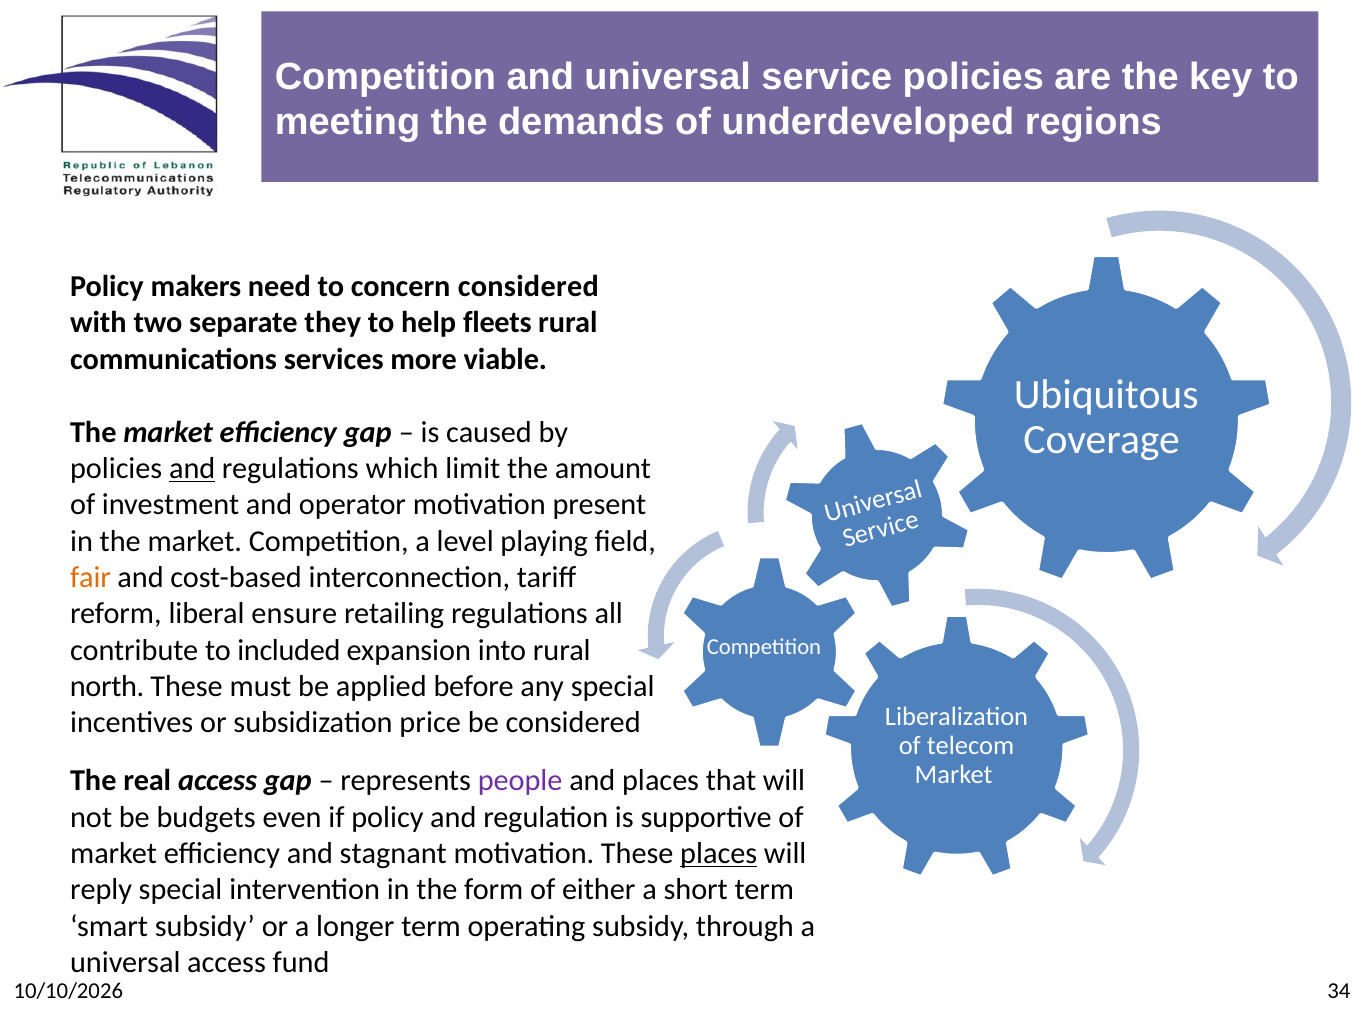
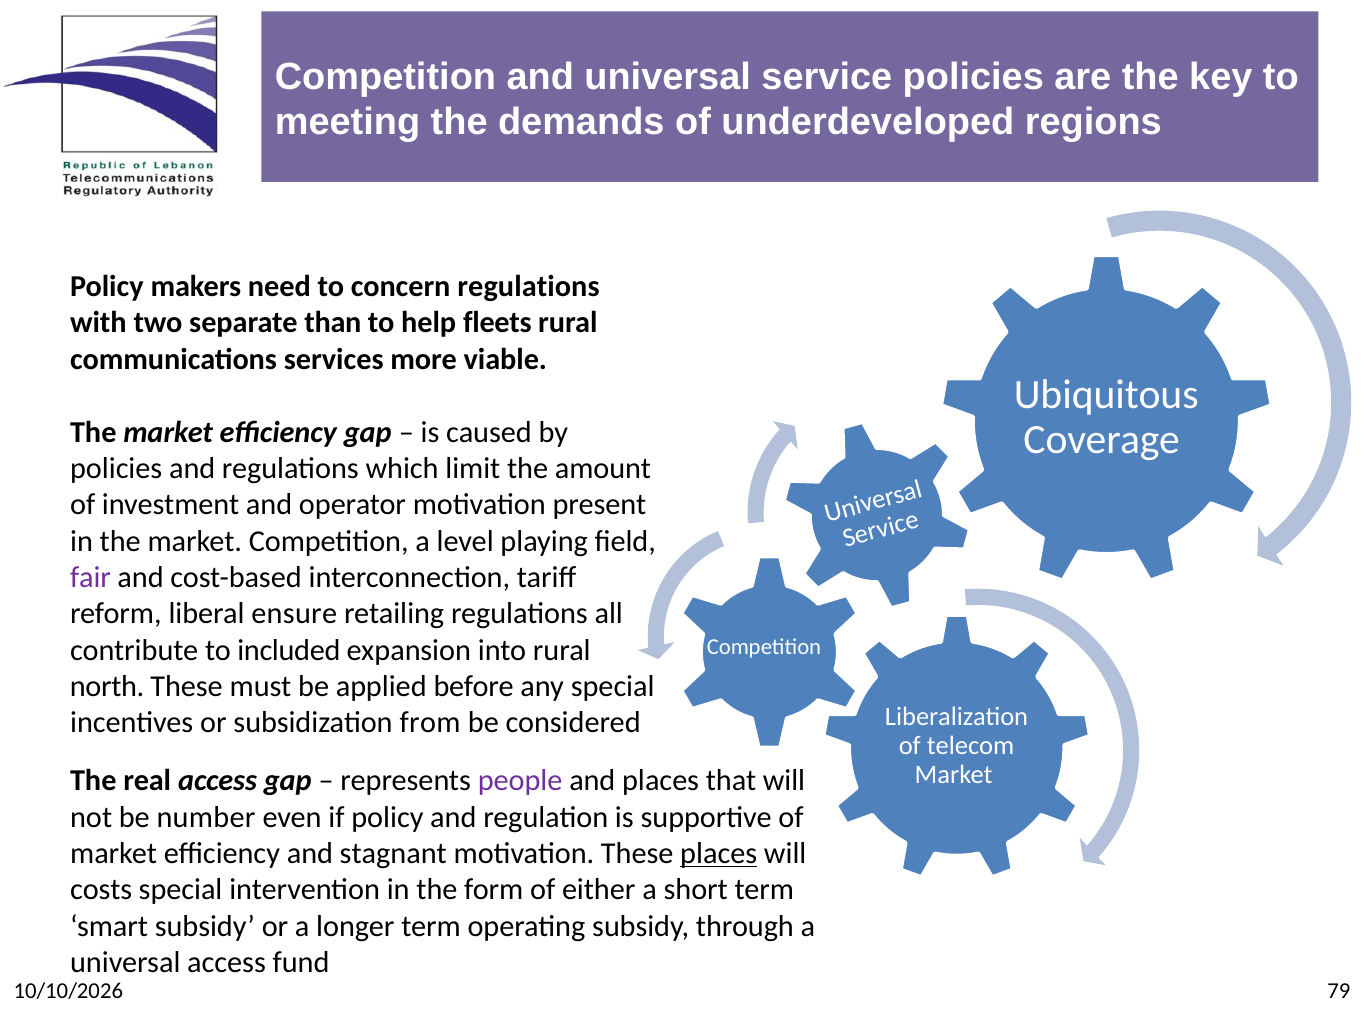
concern considered: considered -> regulations (528, 287)
they: they -> than (333, 323)
and underline: present -> none (192, 468)
fair colour: orange -> purple (91, 577)
price: price -> from (430, 723)
budgets: budgets -> number (206, 817)
reply: reply -> costs (101, 890)
34: 34 -> 79 (1339, 991)
